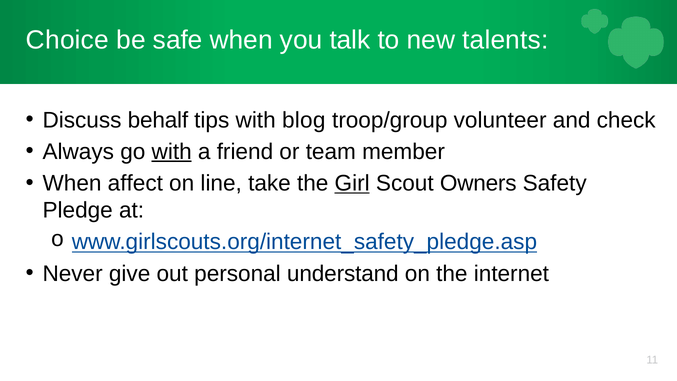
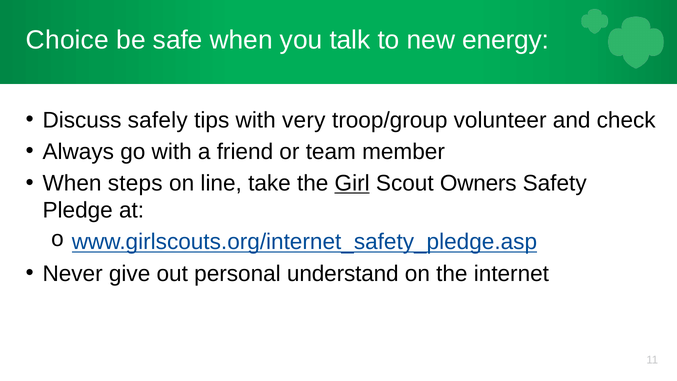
talents: talents -> energy (506, 40)
behalf: behalf -> safely (158, 120)
blog: blog -> very (304, 120)
with underline: present -> none (172, 152)
affect: affect -> steps (135, 183)
